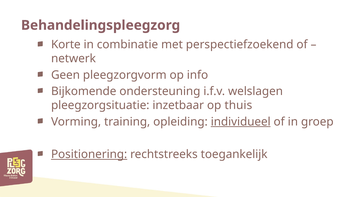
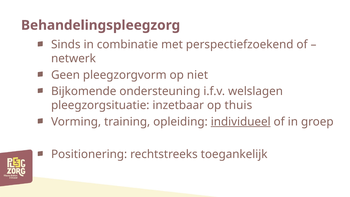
Korte: Korte -> Sinds (66, 45)
info: info -> niet (197, 75)
Positionering underline: present -> none (89, 154)
